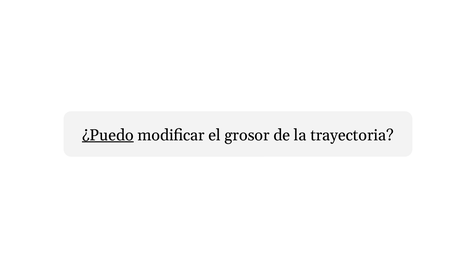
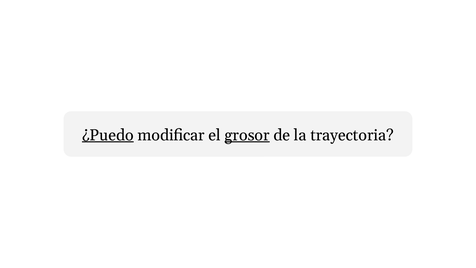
grosor underline: none -> present (247, 135)
